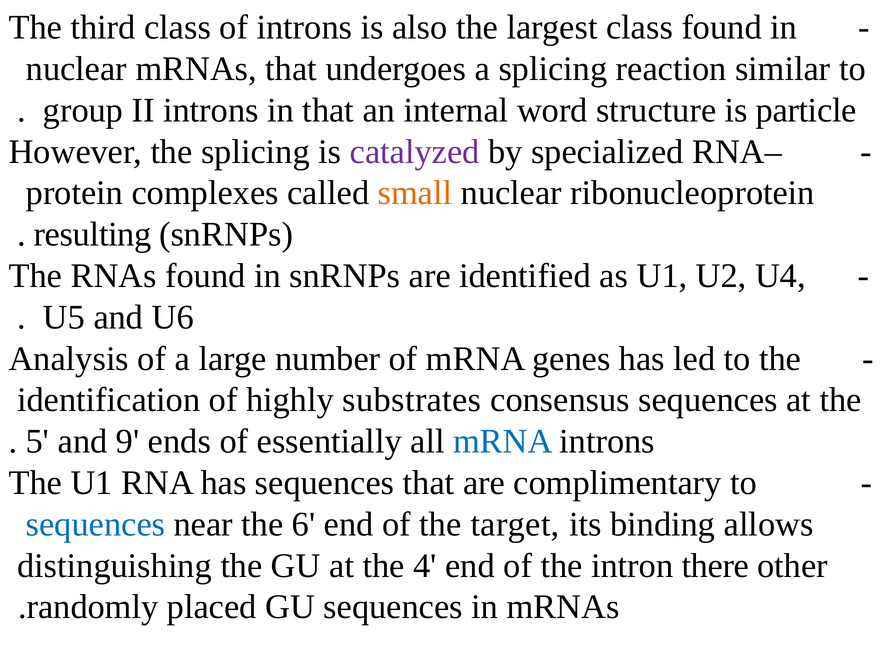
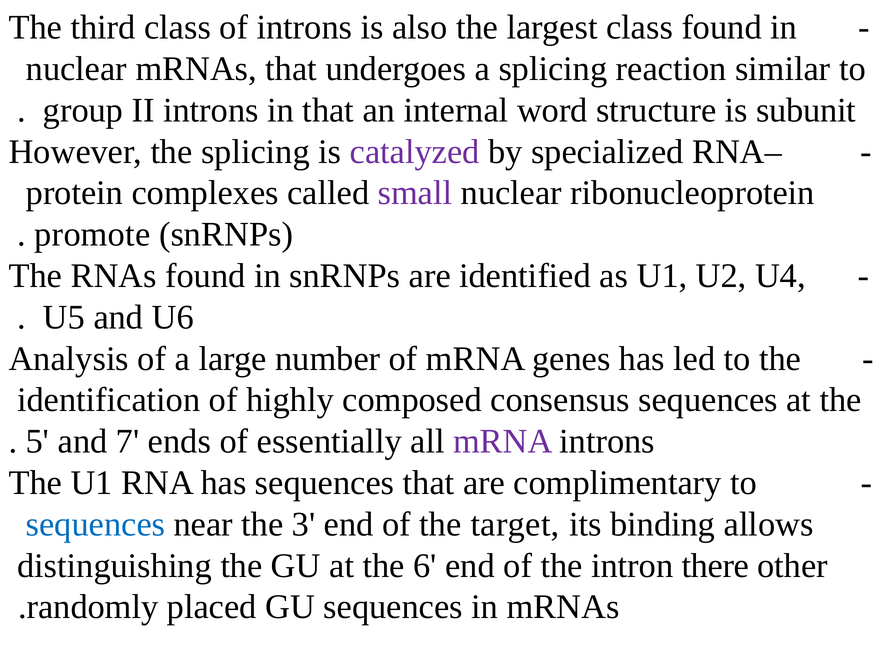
particle: particle -> subunit (806, 110)
small colour: orange -> purple (415, 193)
resulting: resulting -> promote (92, 234)
substrates: substrates -> composed (412, 400)
9: 9 -> 7 (128, 441)
mRNA colour: blue -> purple (503, 441)
6: 6 -> 3 (304, 524)
4: 4 -> 6 (425, 565)
